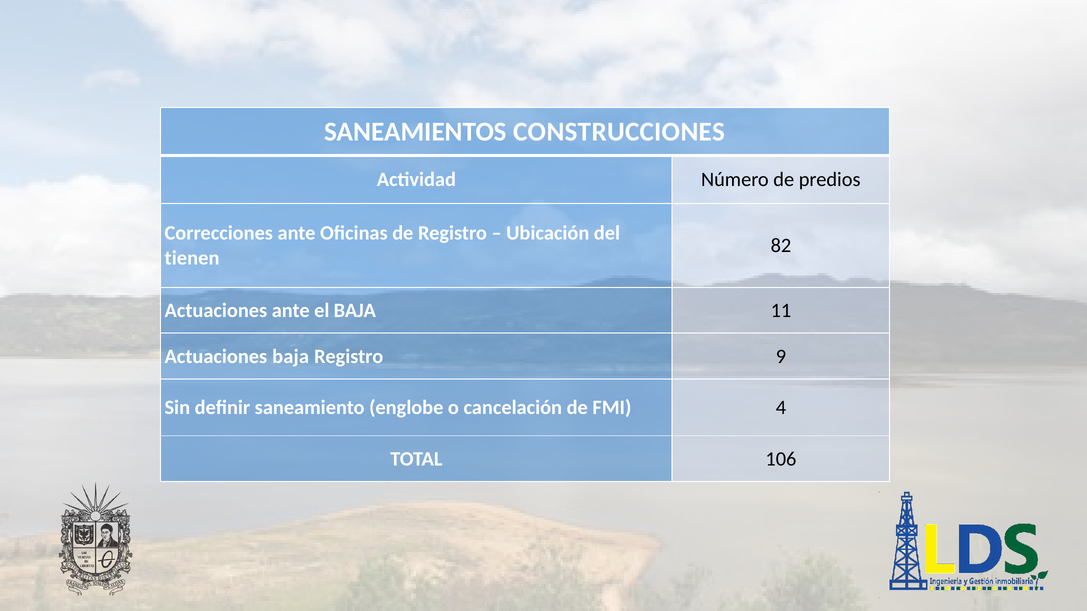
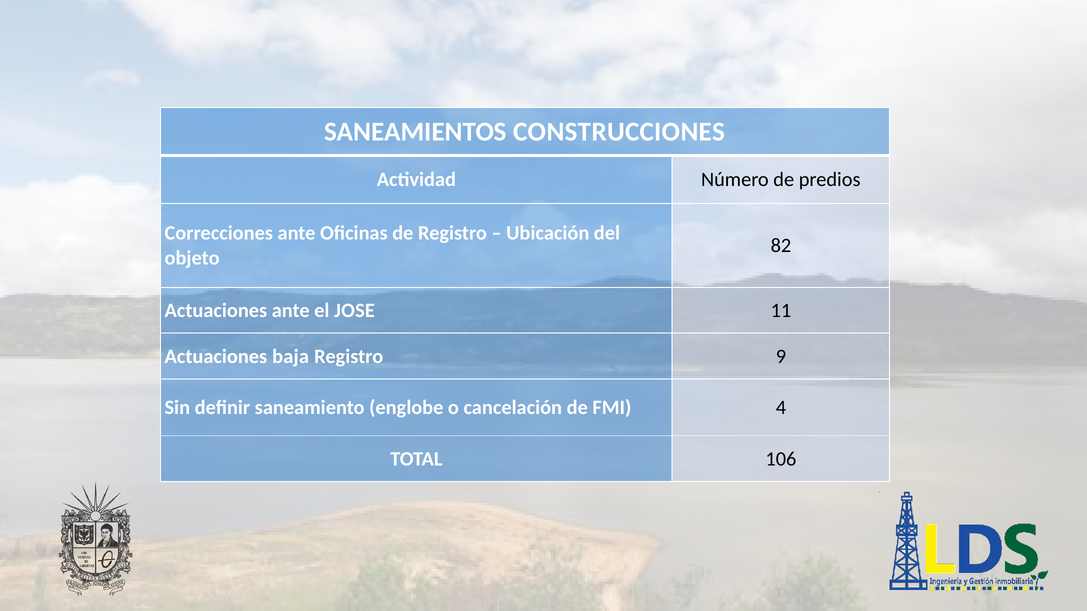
tienen: tienen -> objeto (192, 258)
el BAJA: BAJA -> JOSE (355, 311)
